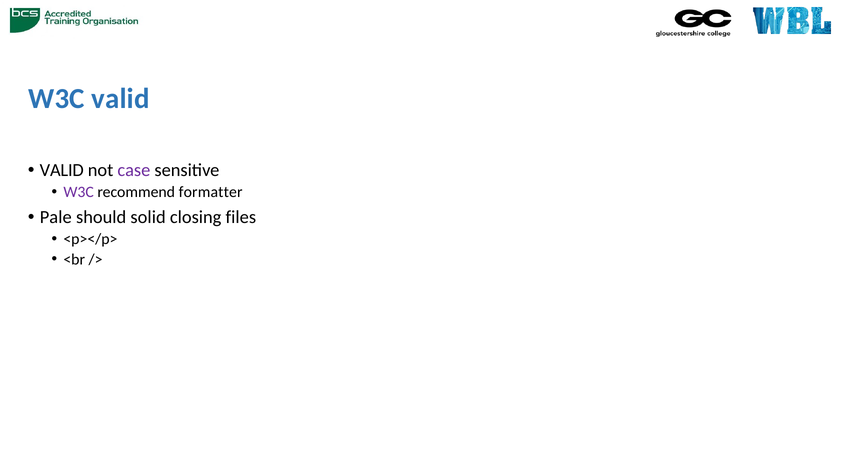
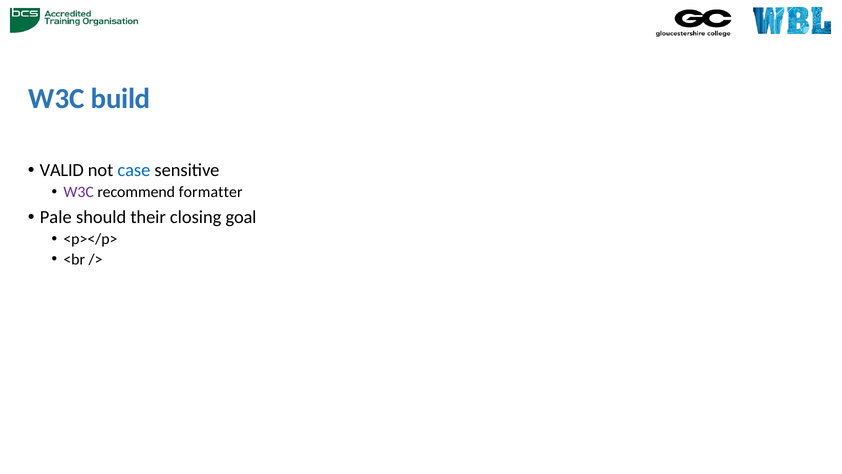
W3C valid: valid -> build (121, 99)
case colour: purple -> blue (134, 170)
solid: solid -> their (148, 217)
files: files -> goal (241, 217)
